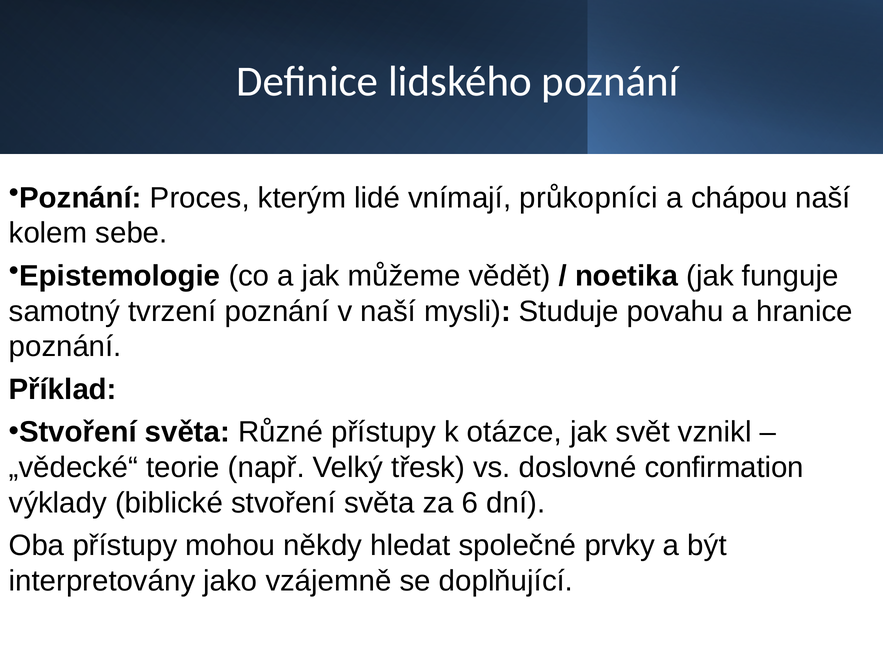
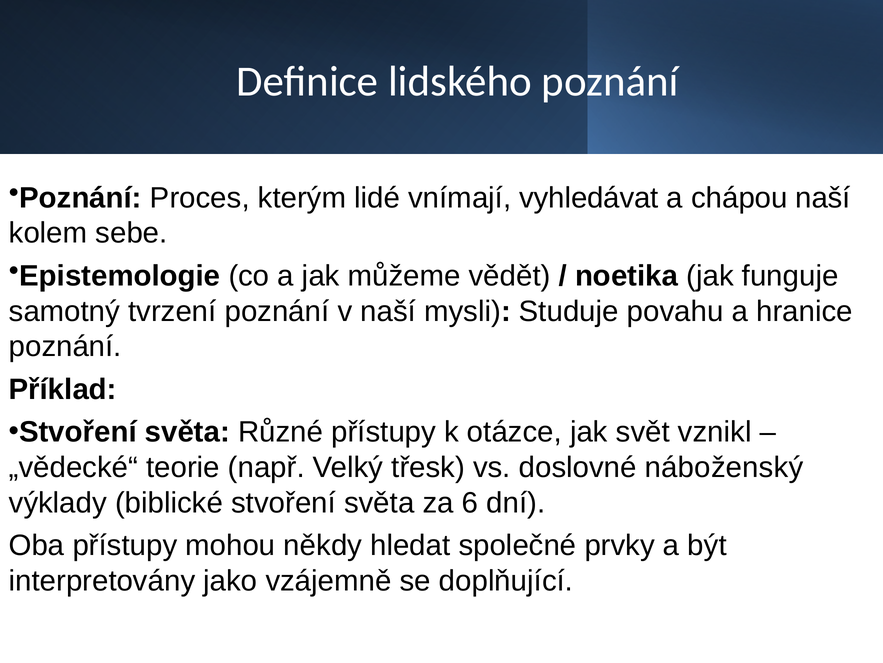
průkopníci: průkopníci -> vyhledávat (589, 198)
confirmation: confirmation -> náboženský (724, 467)
